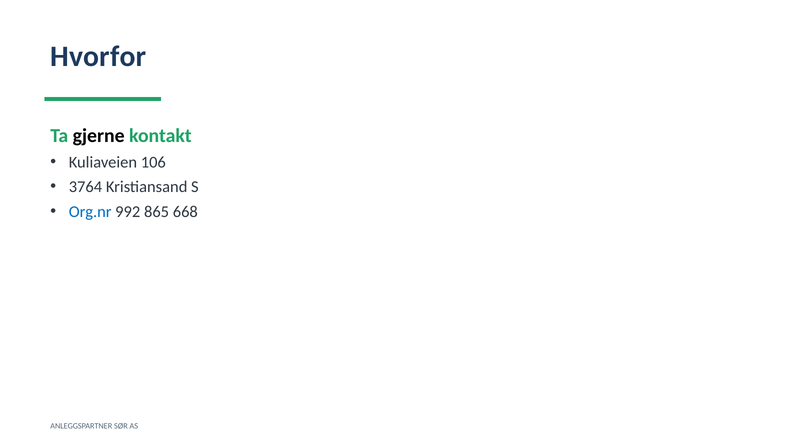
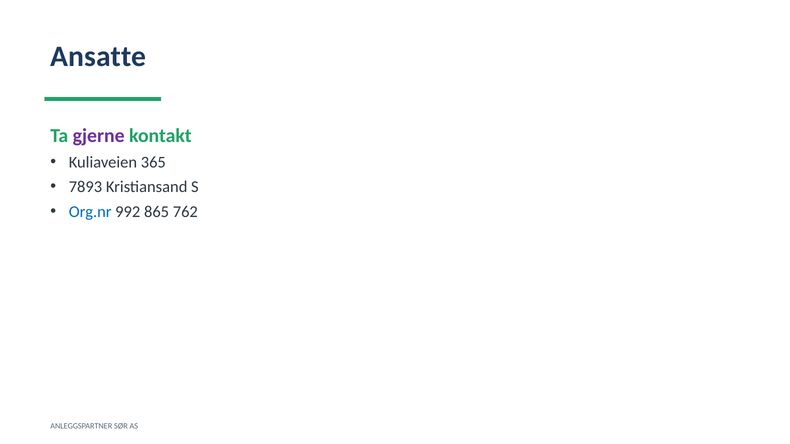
Hvorfor: Hvorfor -> Ansatte (98, 56)
gjerne colour: black -> purple (99, 136)
106: 106 -> 365 (153, 162)
3764: 3764 -> 7893 (85, 187)
668: 668 -> 762 (185, 212)
